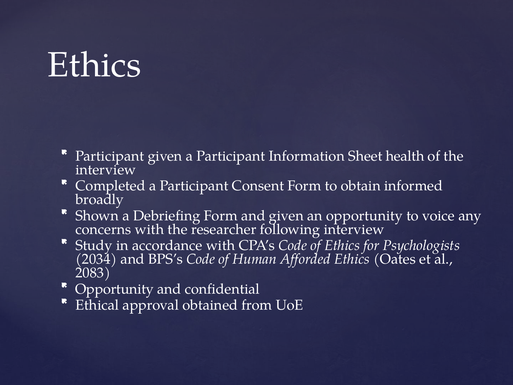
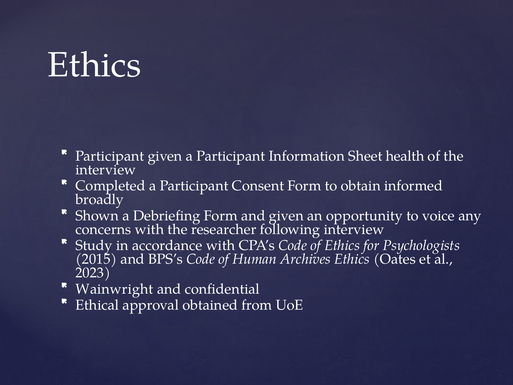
2034: 2034 -> 2015 (96, 259)
Afforded: Afforded -> Archives (305, 259)
2083: 2083 -> 2023 (93, 273)
Opportunity: Opportunity -> Wainwright (114, 289)
